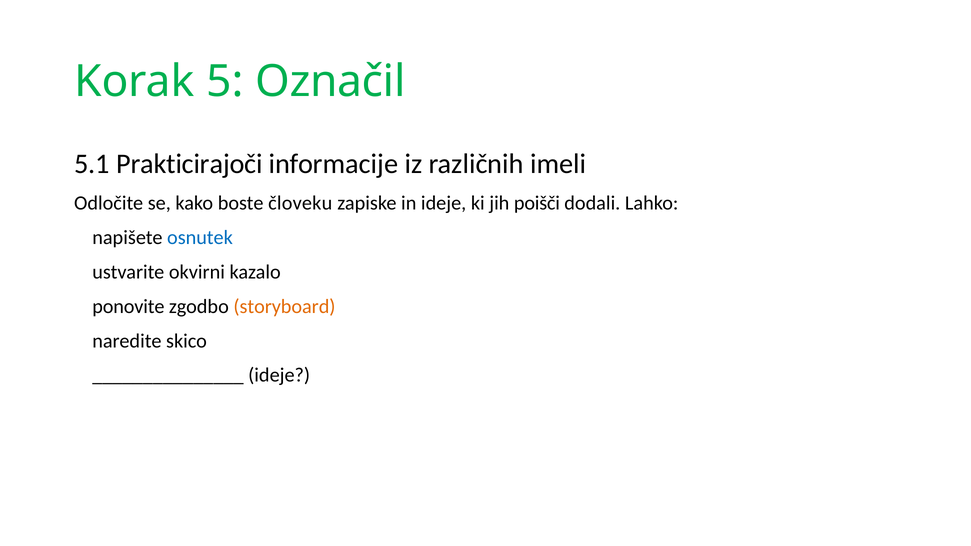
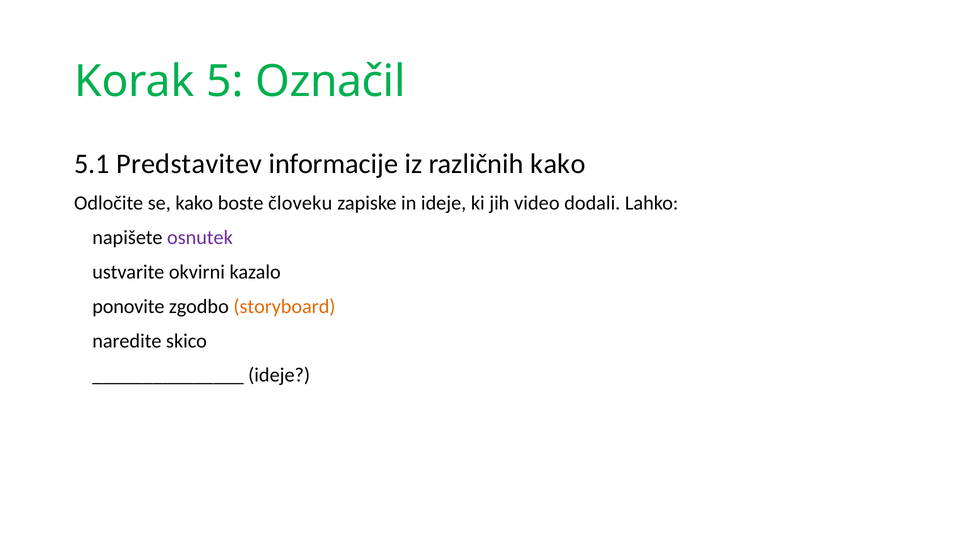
Prakticirajoči: Prakticirajoči -> Predstavitev (189, 164)
različnih imeli: imeli -> kako (558, 164)
poišči: poišči -> video (537, 203)
osnutek colour: blue -> purple (200, 238)
